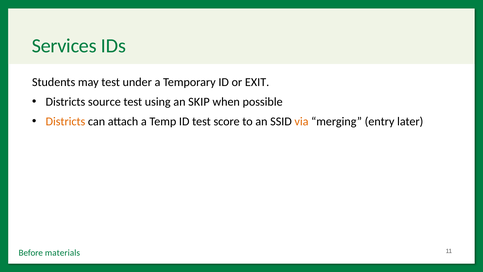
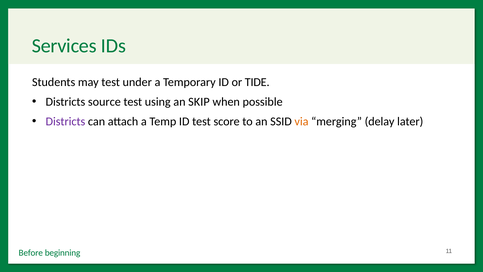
EXIT: EXIT -> TIDE (257, 82)
Districts colour: orange -> purple (65, 121)
entry: entry -> delay (380, 121)
materials: materials -> beginning (63, 253)
